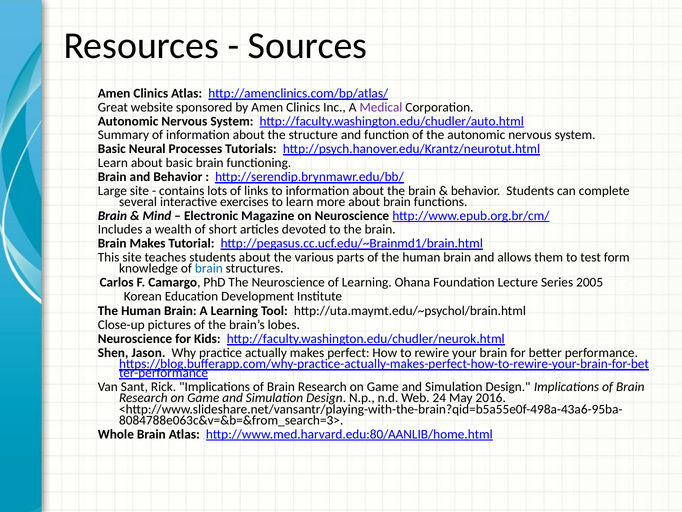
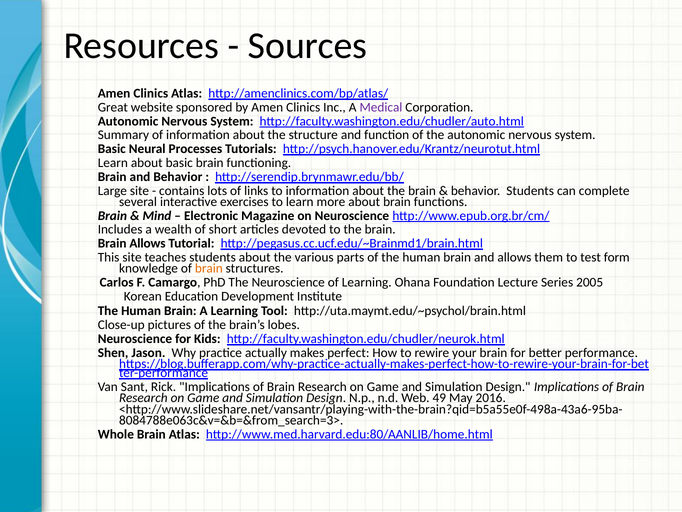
Brain Makes: Makes -> Allows (148, 243)
brain colour: blue -> orange (209, 268)
24: 24 -> 49 (439, 398)
